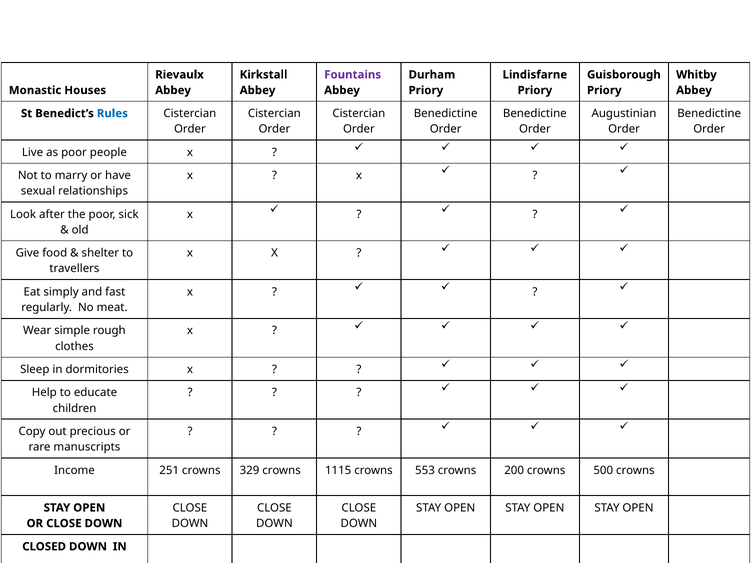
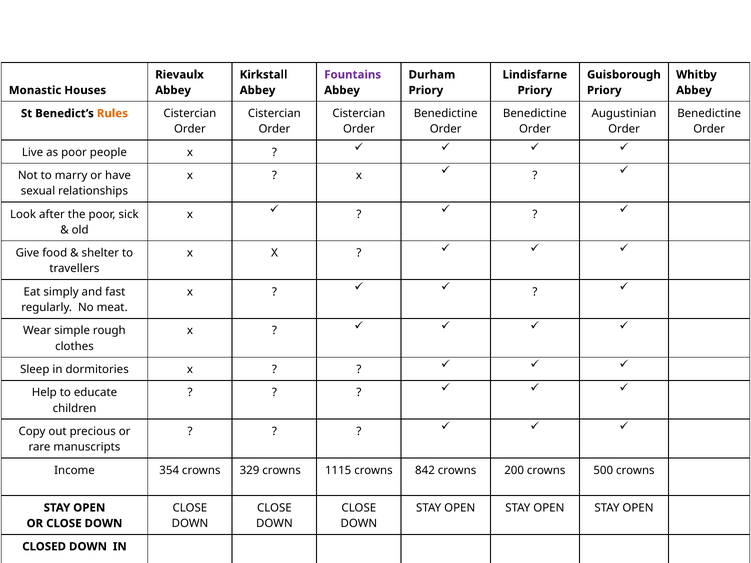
Rules colour: blue -> orange (112, 114)
251: 251 -> 354 (169, 470)
553: 553 -> 842 (425, 470)
